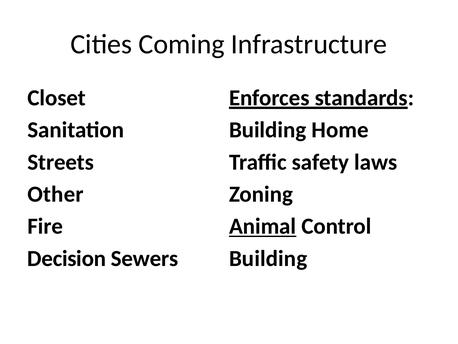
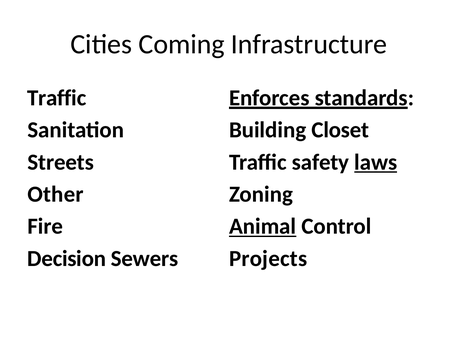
Closet: Closet -> Traffic (57, 98)
Home: Home -> Closet (340, 130)
laws underline: none -> present (376, 162)
Building: Building -> Projects (268, 258)
